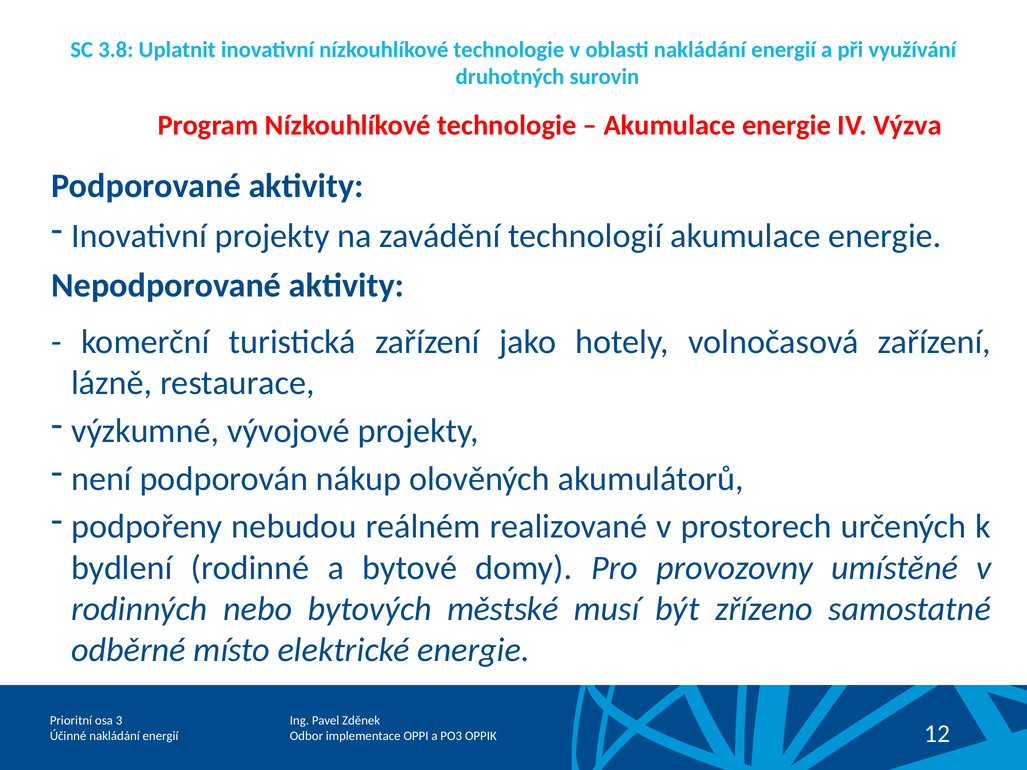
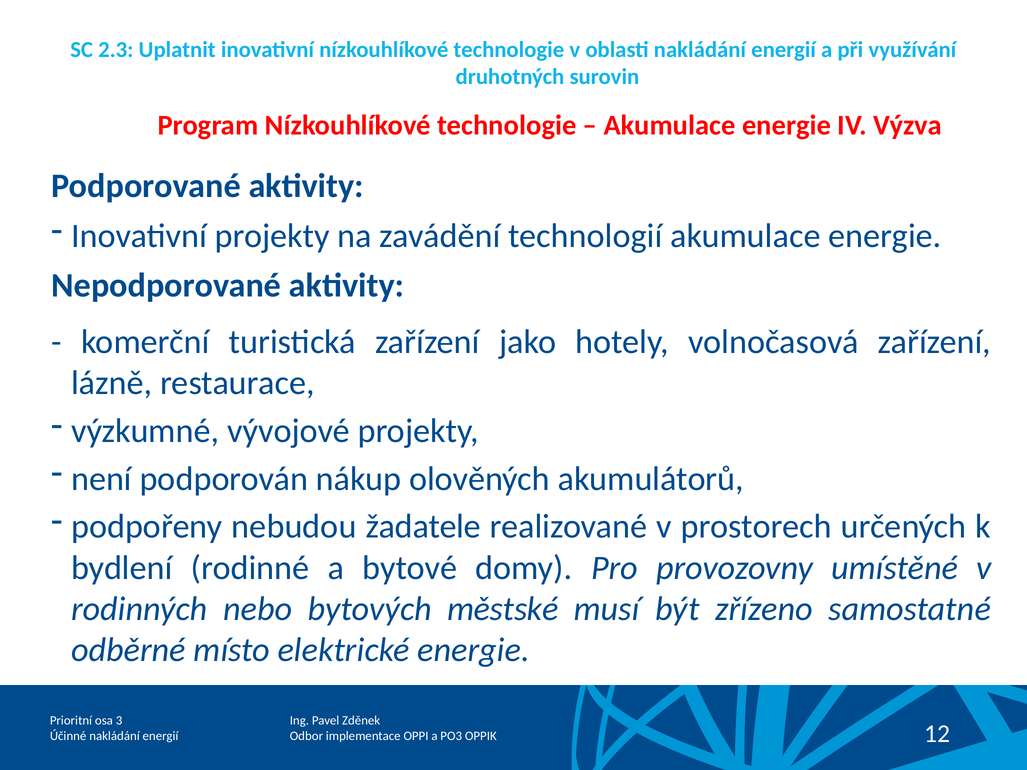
3.8: 3.8 -> 2.3 (116, 50)
reálném: reálném -> žadatele (423, 527)
